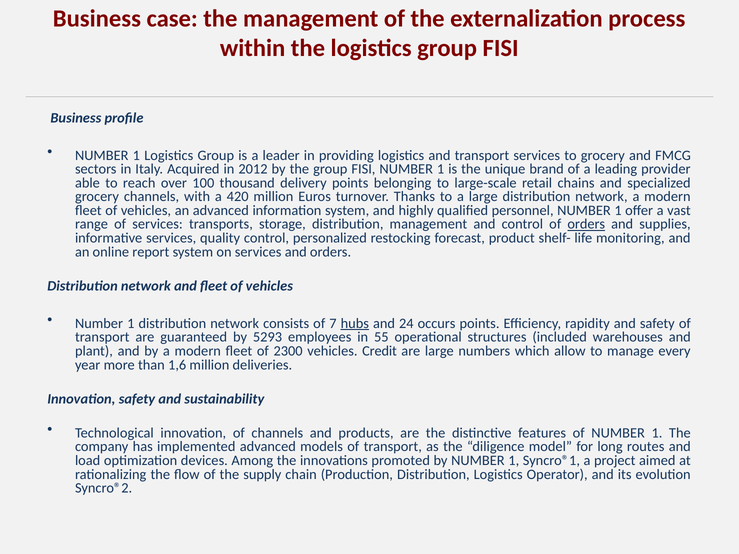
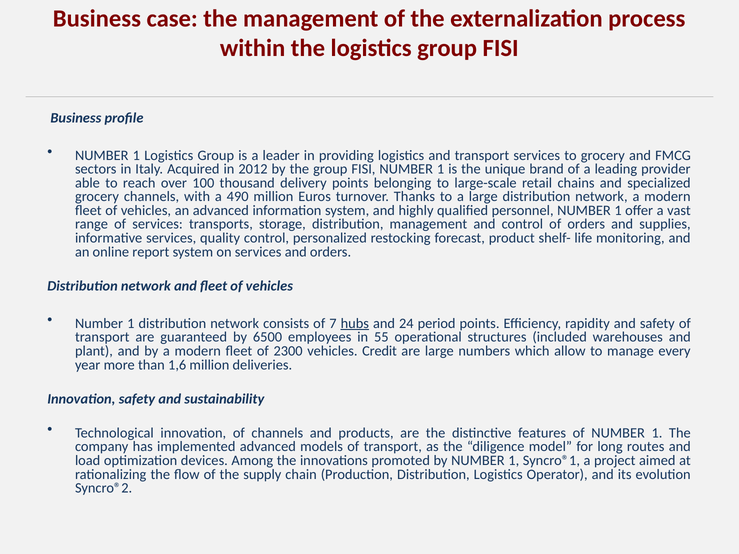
420: 420 -> 490 (238, 197)
orders underline: present -> none (586, 224)
occurs: occurs -> period (437, 324)
5293: 5293 -> 6500 (267, 337)
